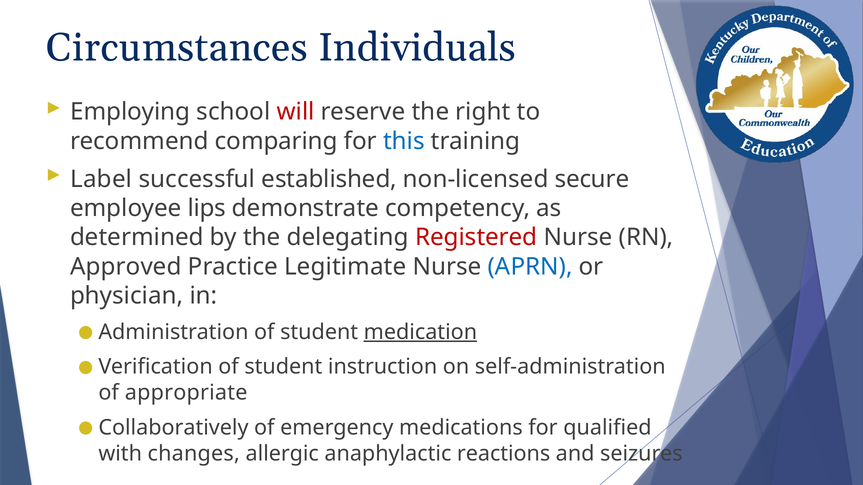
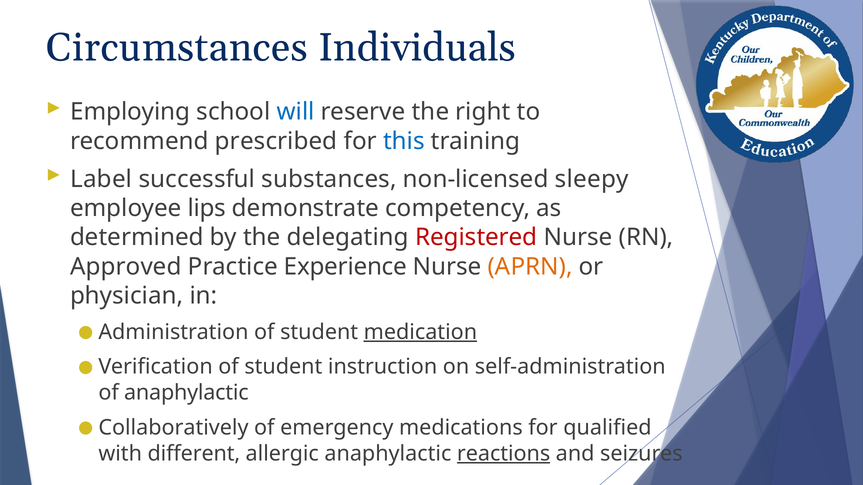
will colour: red -> blue (296, 112)
comparing: comparing -> prescribed (276, 141)
established: established -> substances (329, 179)
secure: secure -> sleepy (592, 179)
Legitimate: Legitimate -> Experience (345, 267)
APRN colour: blue -> orange (530, 267)
of appropriate: appropriate -> anaphylactic (186, 393)
changes: changes -> different (194, 454)
reactions underline: none -> present (504, 454)
